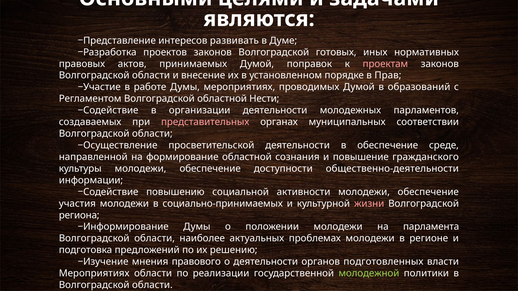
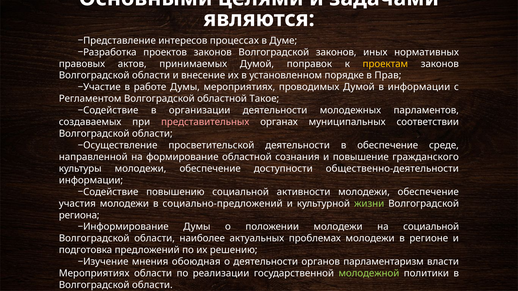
развивать: развивать -> процессах (234, 41)
Волгоградской готовых: готовых -> законов (336, 52)
проектам colour: pink -> yellow (385, 64)
в образований: образований -> информации (419, 87)
Нести: Нести -> Такое (264, 99)
социально-принимаемых: социально-принимаемых -> социально-предложений (223, 204)
жизни colour: pink -> light green (369, 204)
на парламента: парламента -> социальной (431, 227)
правового: правового -> обоюдная (196, 262)
подготовленных: подготовленных -> парламентаризм (384, 262)
